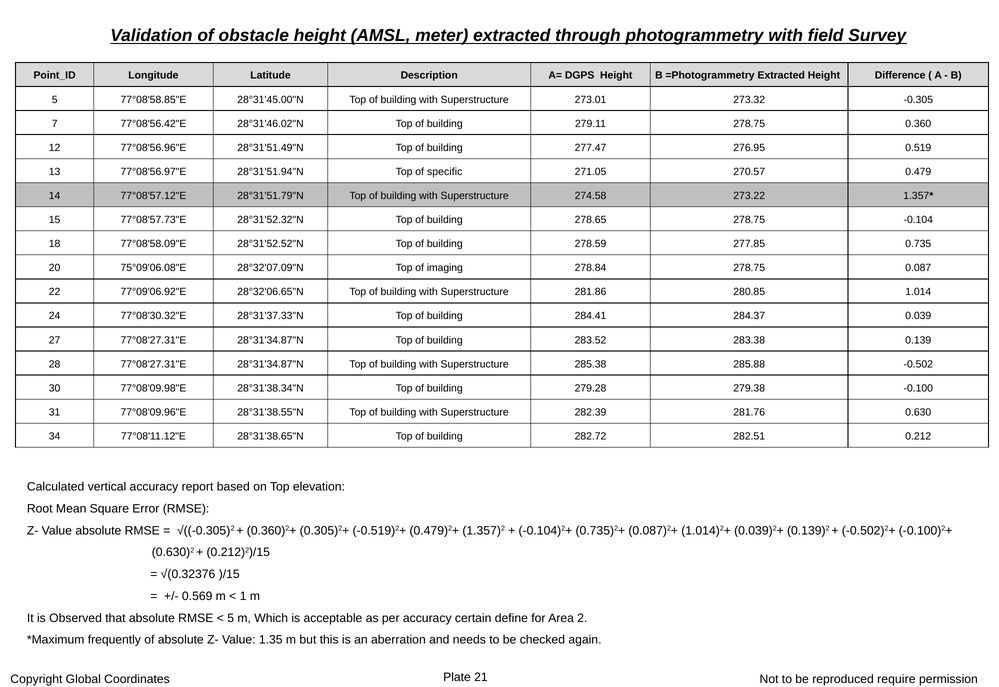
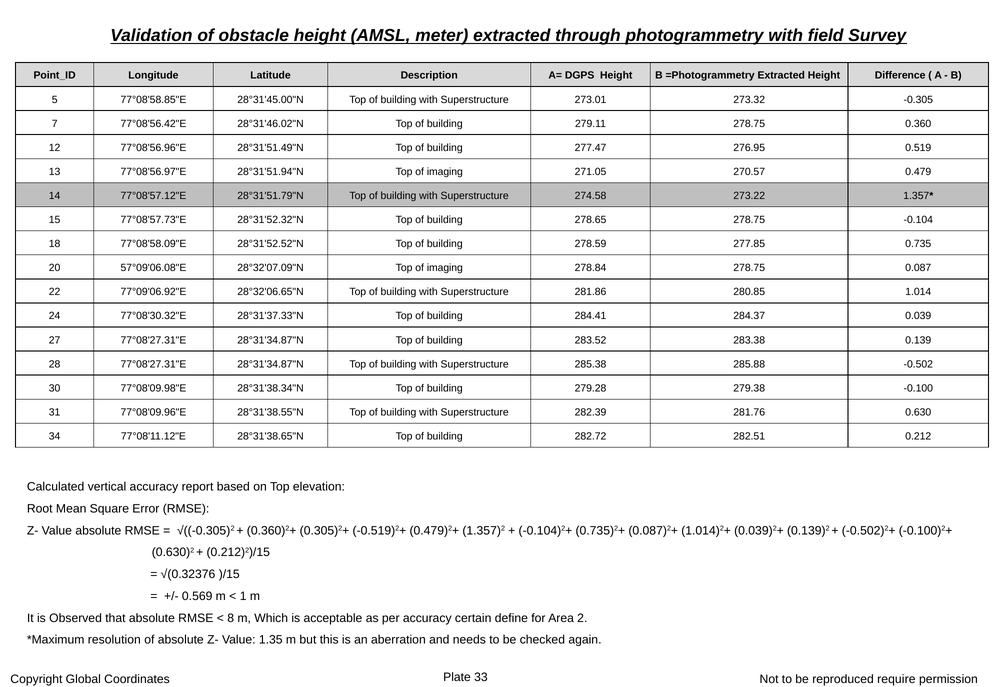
28°31'51.94"N Top of specific: specific -> imaging (445, 172)
75°09'06.08"E: 75°09'06.08"E -> 57°09'06.08"E (153, 268)
5: 5 -> 8 (231, 618)
frequently: frequently -> resolution (114, 640)
21: 21 -> 33 (481, 677)
